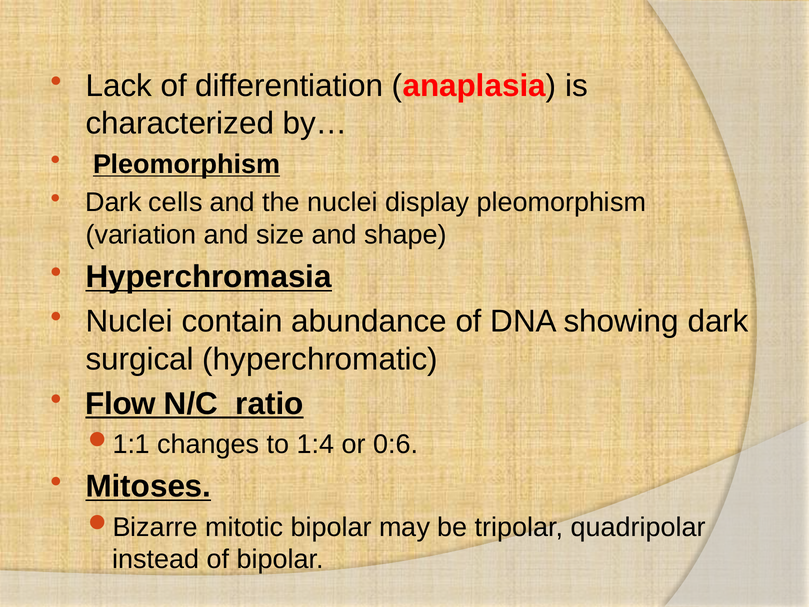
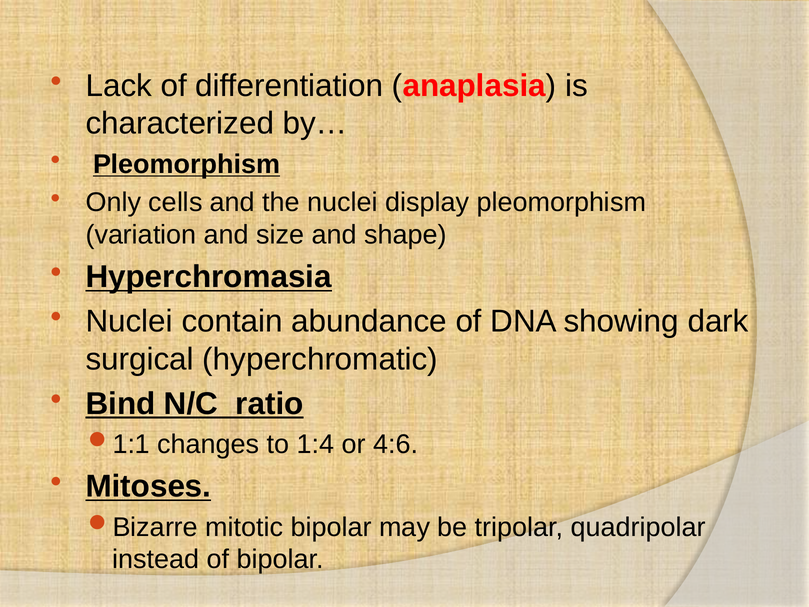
Dark: Dark -> Only (113, 202)
Flow: Flow -> Bind (120, 404)
0:6: 0:6 -> 4:6 (396, 444)
